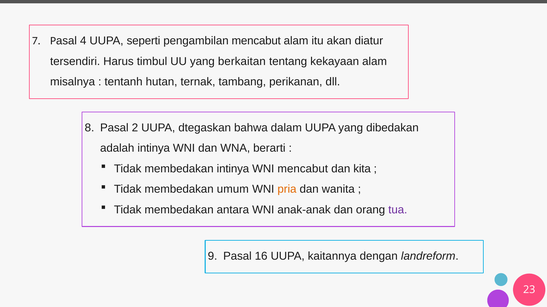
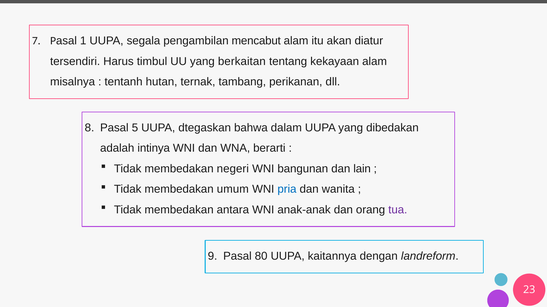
4: 4 -> 1 (83, 41)
seperti: seperti -> segala (143, 41)
2: 2 -> 5 (135, 128)
membedakan intinya: intinya -> negeri (233, 169)
WNI mencabut: mencabut -> bangunan (303, 169)
kita: kita -> lain (362, 169)
pria colour: orange -> blue (287, 190)
16: 16 -> 80 (261, 257)
